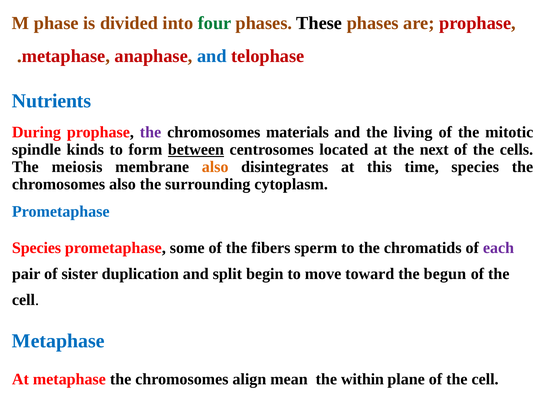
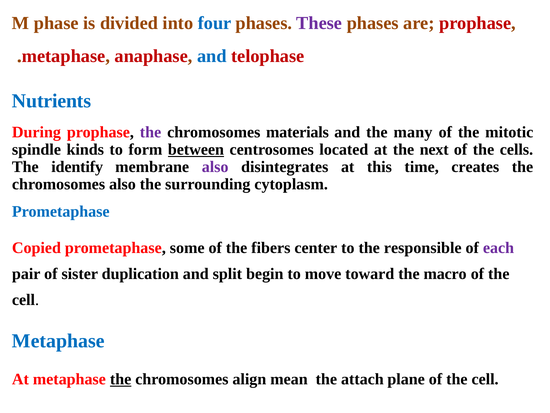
four colour: green -> blue (215, 23)
These colour: black -> purple (319, 23)
living: living -> many (413, 132)
meiosis: meiosis -> identify (77, 167)
also colour: orange -> purple (215, 167)
time species: species -> creates (475, 167)
Species: Species -> Copied (36, 248)
sperm: sperm -> center (316, 248)
chromatids: chromatids -> responsible (423, 248)
begun: begun -> macro (445, 274)
the underline: none -> present (121, 379)
within: within -> attach (362, 379)
